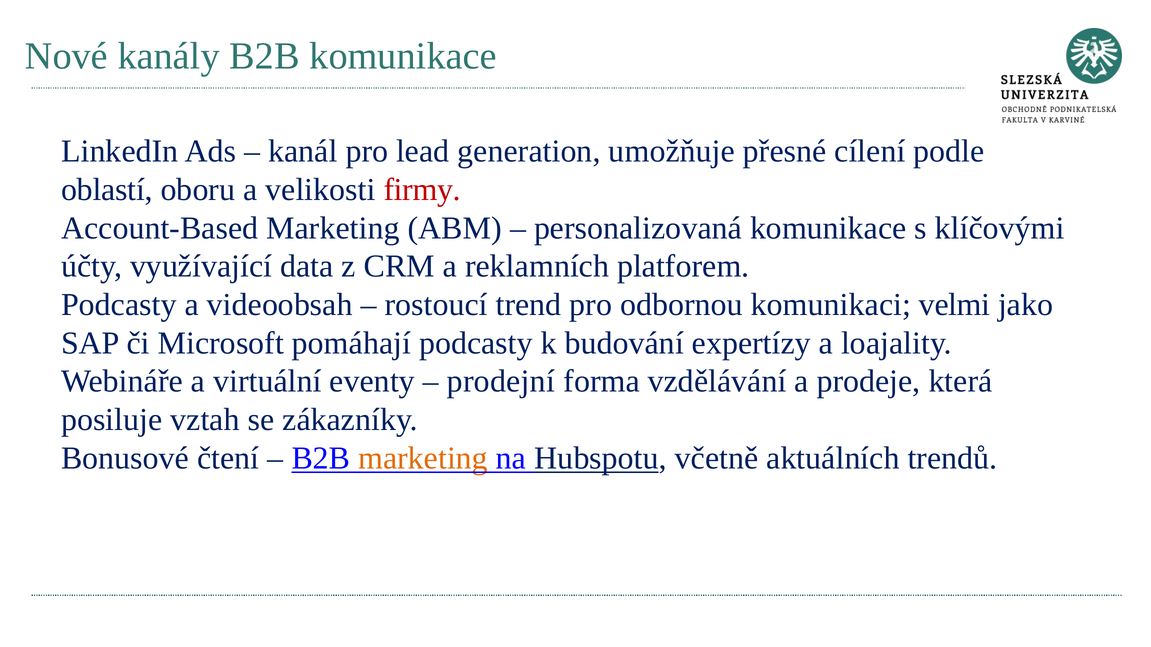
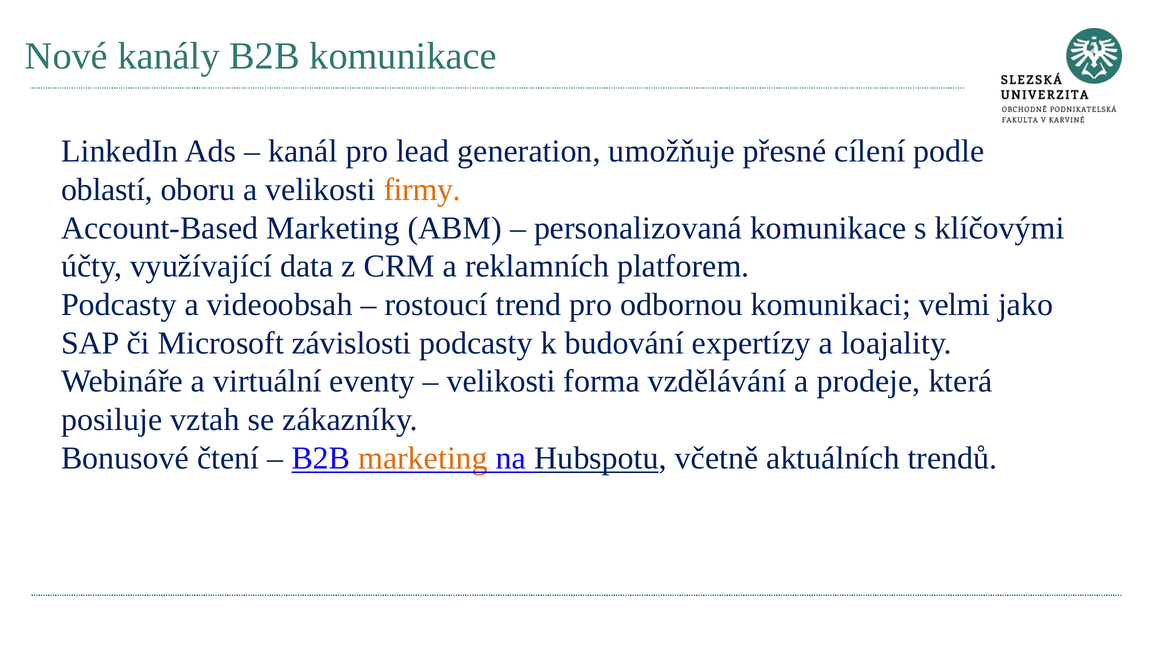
firmy colour: red -> orange (422, 190)
pomáhají: pomáhají -> závislosti (352, 343)
prodejní: prodejní -> velikosti (501, 382)
